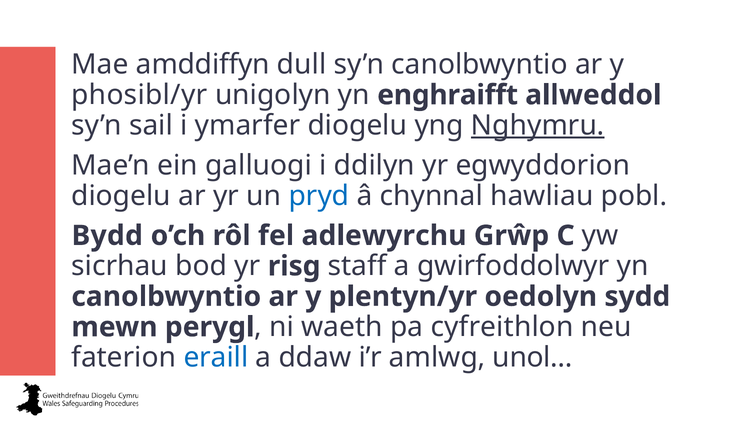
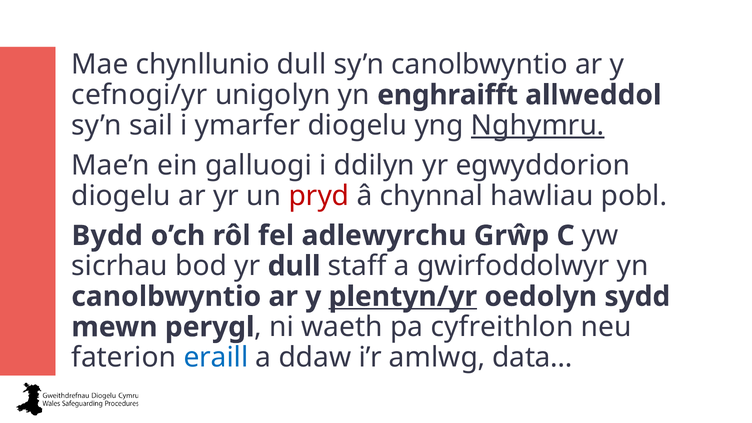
amddiffyn: amddiffyn -> chynllunio (203, 65)
phosibl/yr: phosibl/yr -> cefnogi/yr (139, 95)
pryd colour: blue -> red (319, 196)
yr risg: risg -> dull (294, 266)
plentyn/yr underline: none -> present (403, 297)
unol…: unol… -> data… (533, 357)
